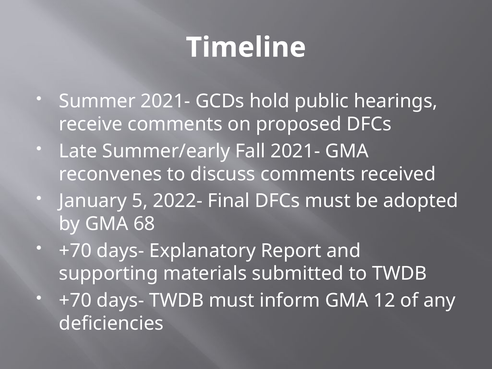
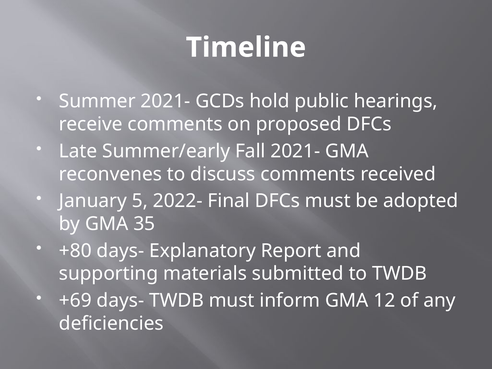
68: 68 -> 35 (144, 224)
+70: +70 -> +80 (75, 251)
+70: +70 -> +69 (75, 300)
